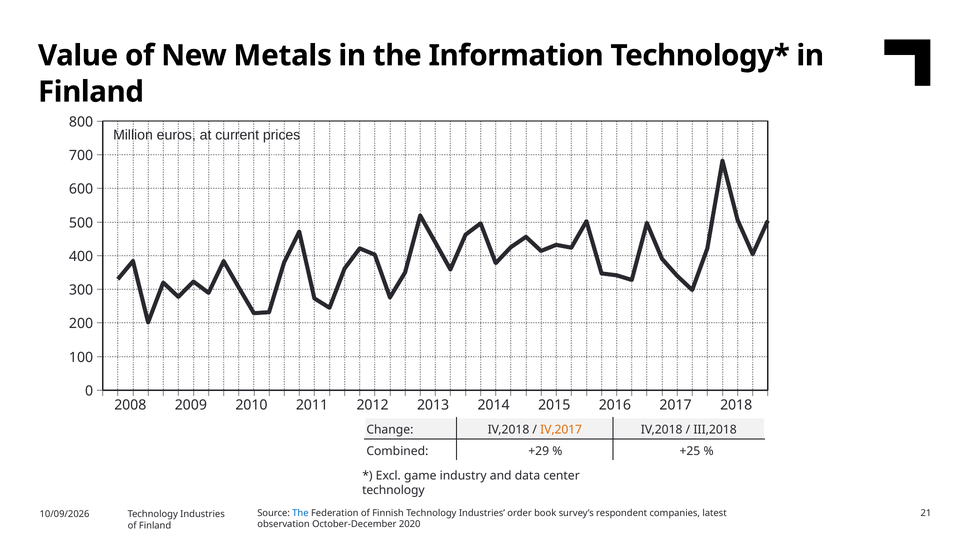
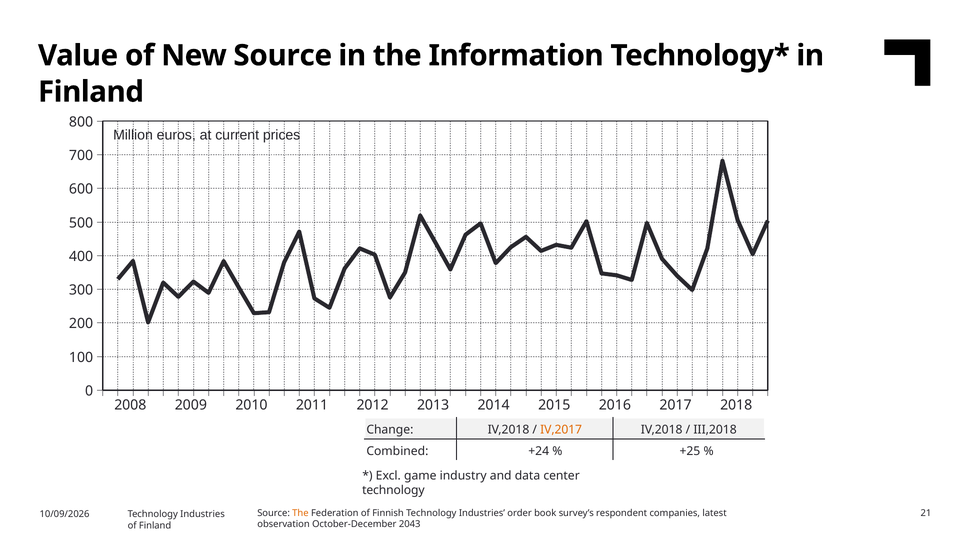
New Metals: Metals -> Source (283, 55)
+29: +29 -> +24 (539, 451)
The colour: blue -> orange (300, 513)
2020: 2020 -> 2043 (410, 524)
